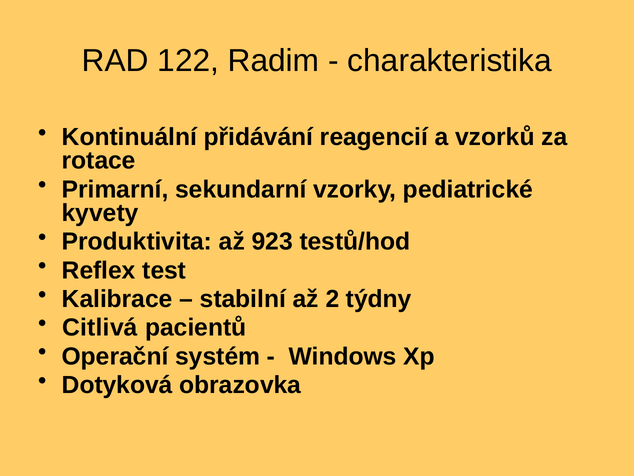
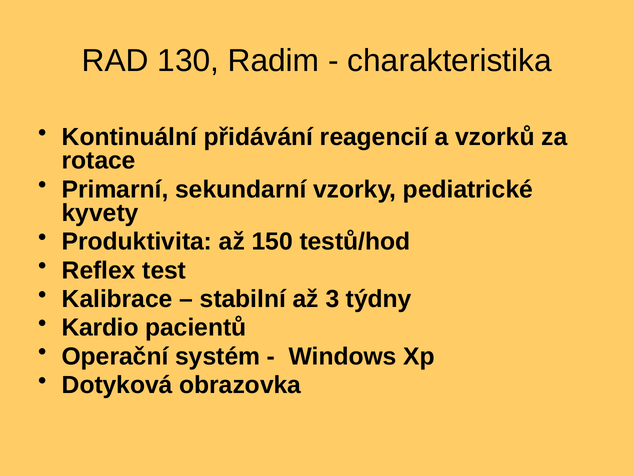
122: 122 -> 130 (188, 61)
923: 923 -> 150 (272, 242)
2: 2 -> 3 (332, 299)
Citlivá: Citlivá -> Kardio (100, 327)
